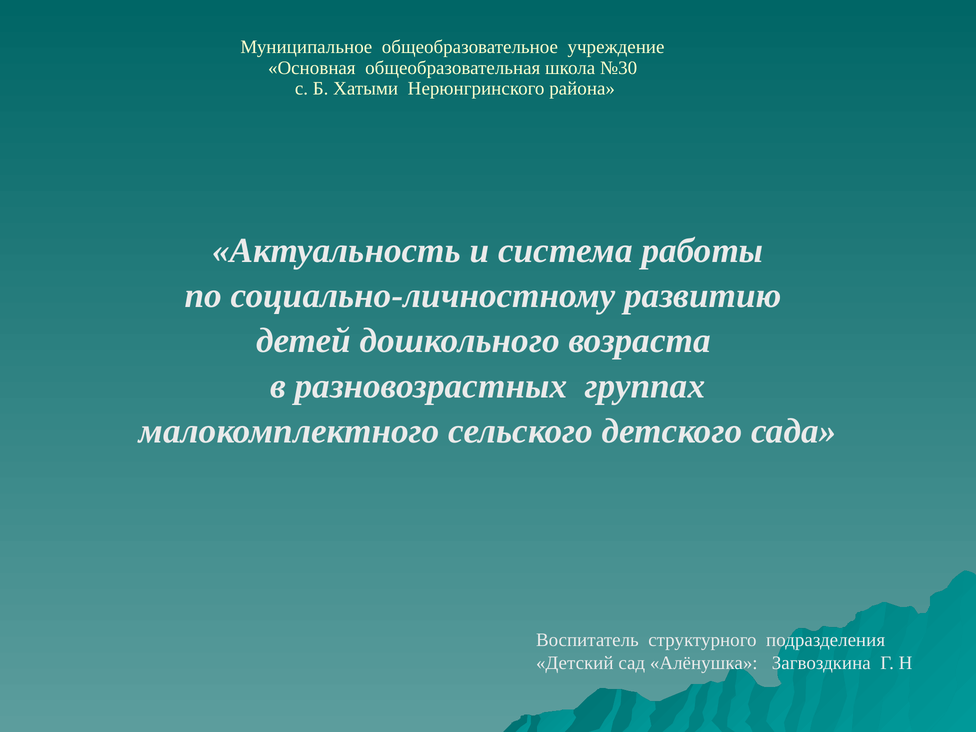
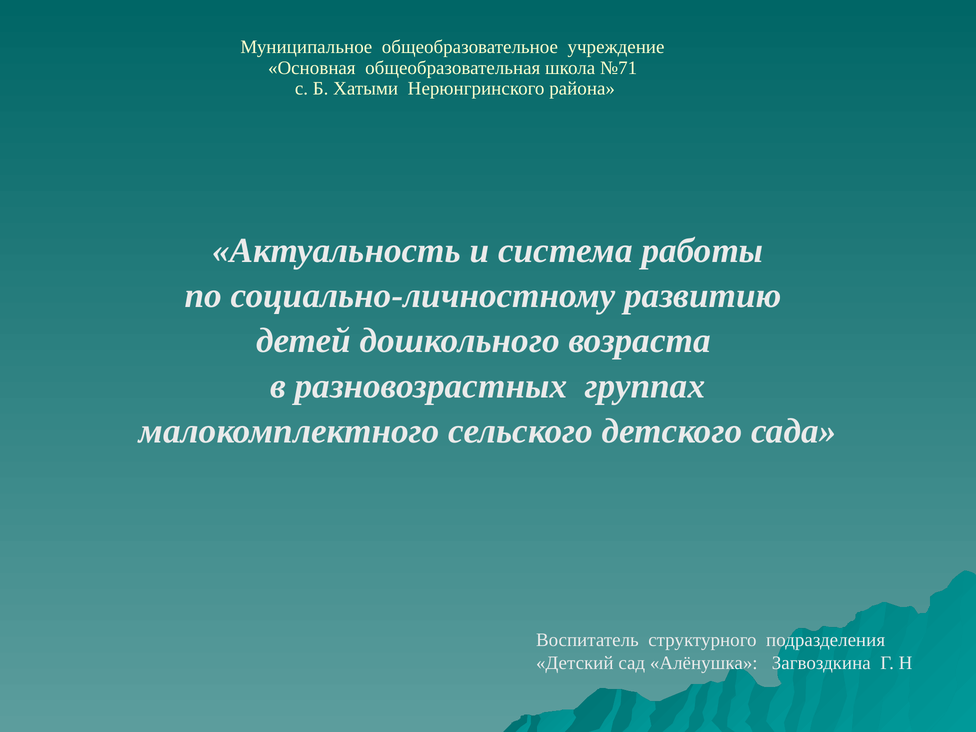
№30: №30 -> №71 (619, 68)
